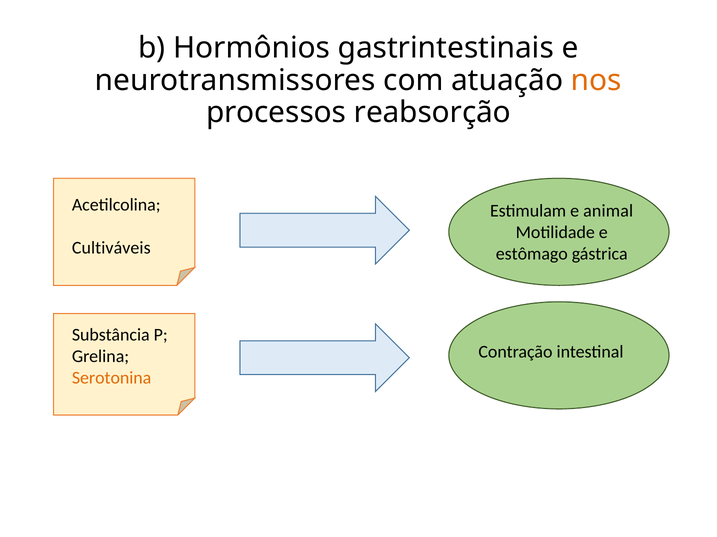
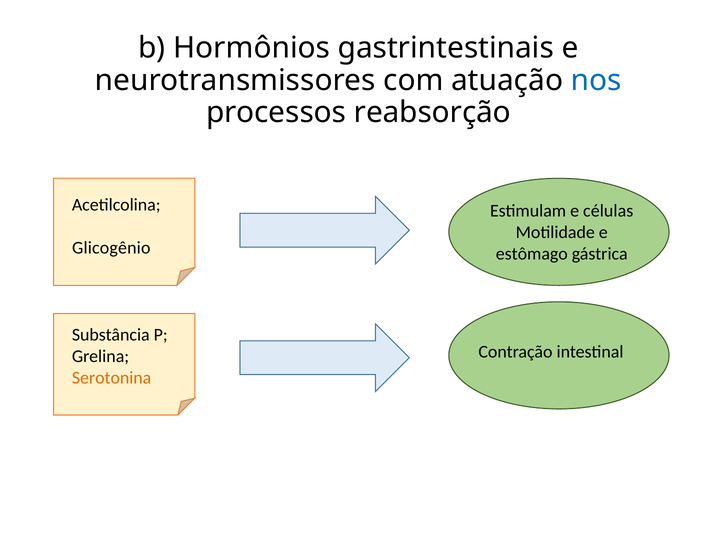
nos colour: orange -> blue (596, 80)
animal: animal -> células (608, 211)
Cultiváveis: Cultiváveis -> Glicogênio (111, 248)
